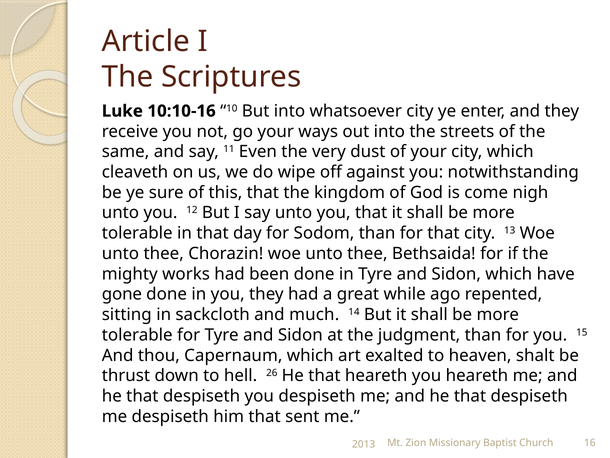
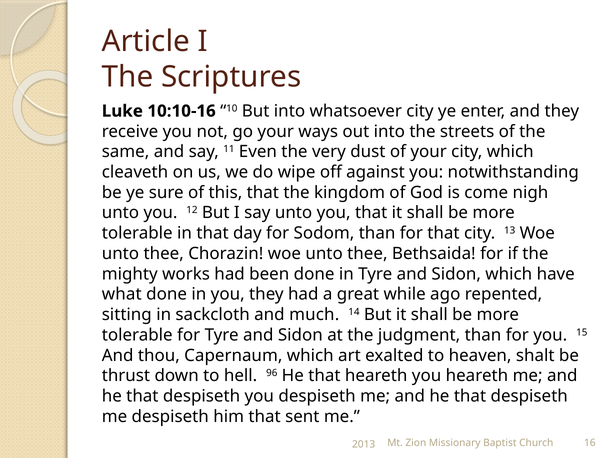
gone: gone -> what (122, 294)
26: 26 -> 96 (272, 373)
